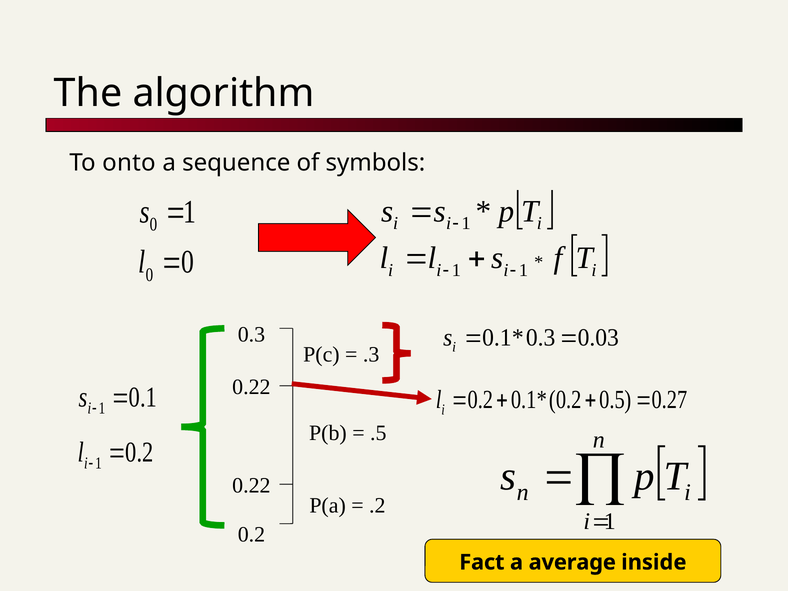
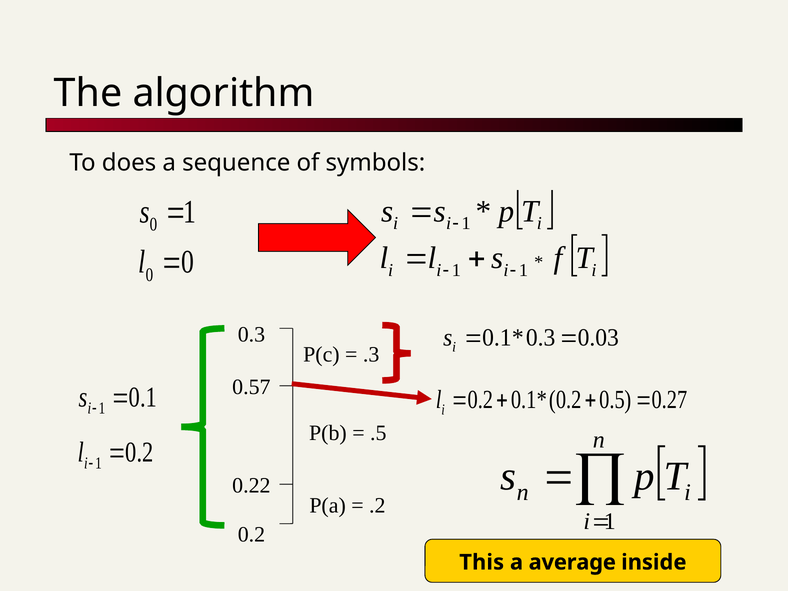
onto: onto -> does (129, 163)
0.22: 0.22 -> 0.57 (251, 387)
Fact: Fact -> This (482, 562)
